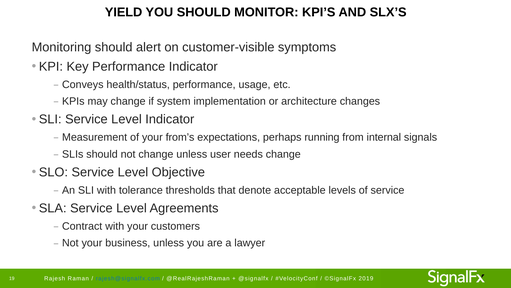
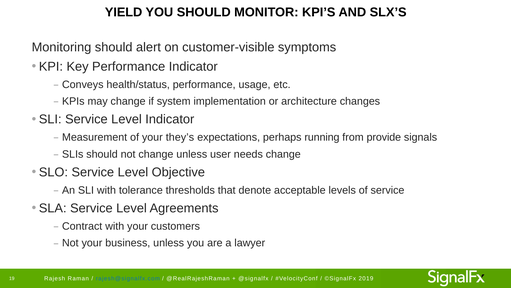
from’s: from’s -> they’s (180, 137)
internal: internal -> provide (384, 137)
